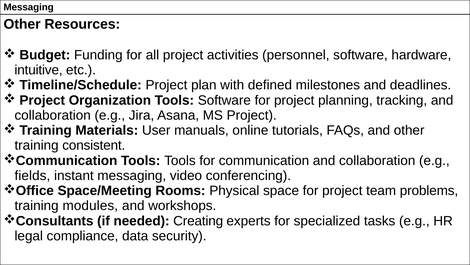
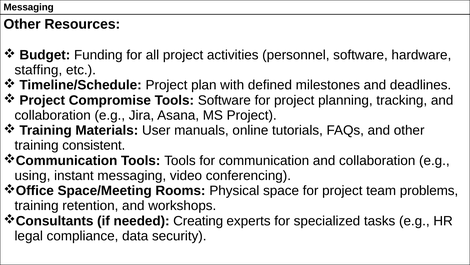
intuitive: intuitive -> staffing (38, 70)
Organization: Organization -> Compromise (110, 100)
fields: fields -> using (32, 175)
modules: modules -> retention (90, 205)
